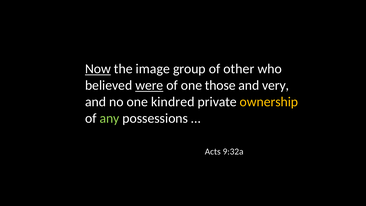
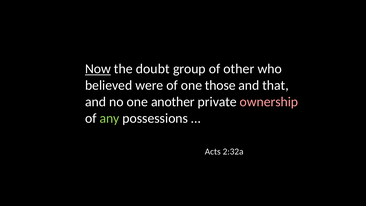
image: image -> doubt (153, 69)
were underline: present -> none (149, 85)
very: very -> that (276, 85)
kindred: kindred -> another (173, 102)
ownership colour: yellow -> pink (269, 102)
9:32a: 9:32a -> 2:32a (233, 152)
